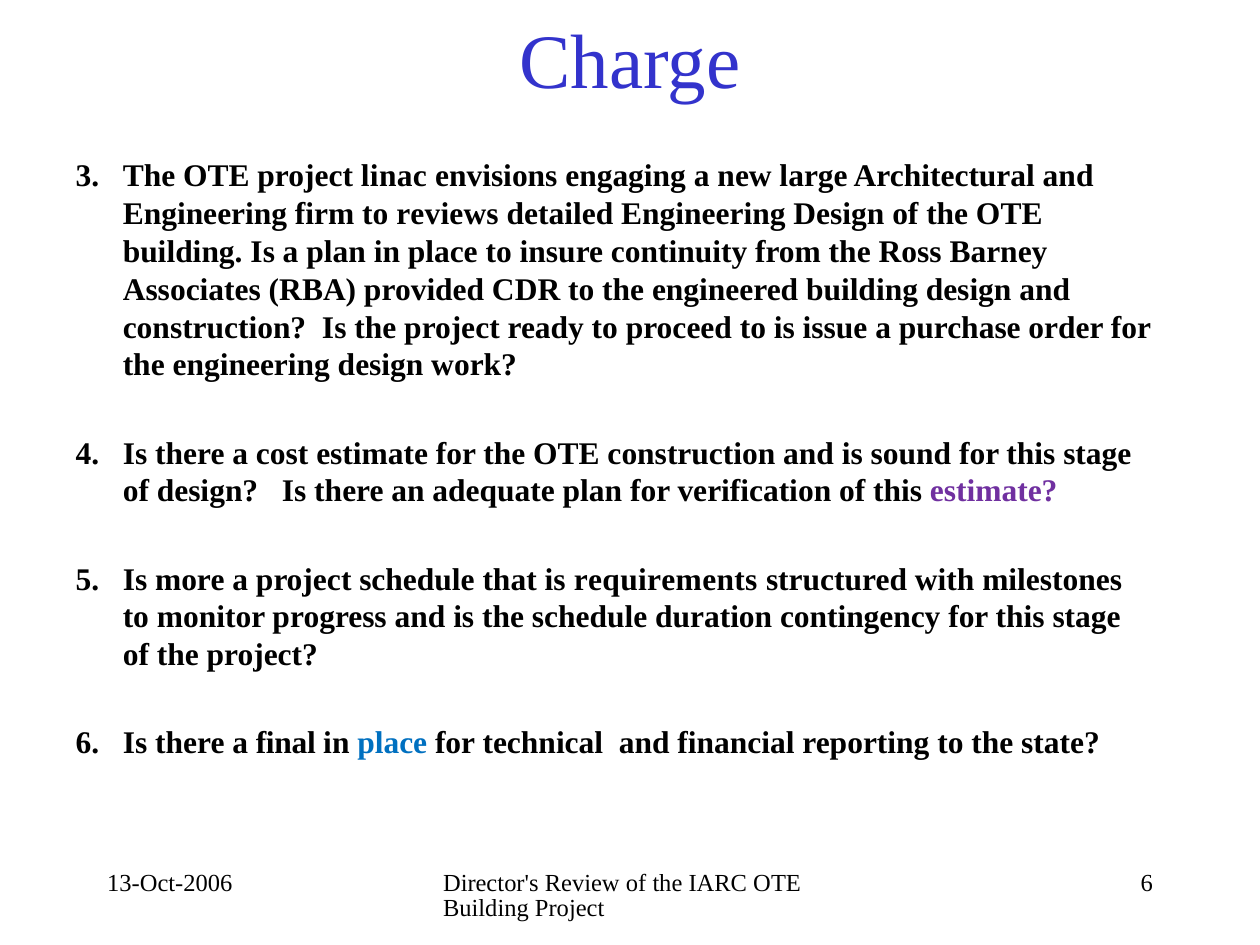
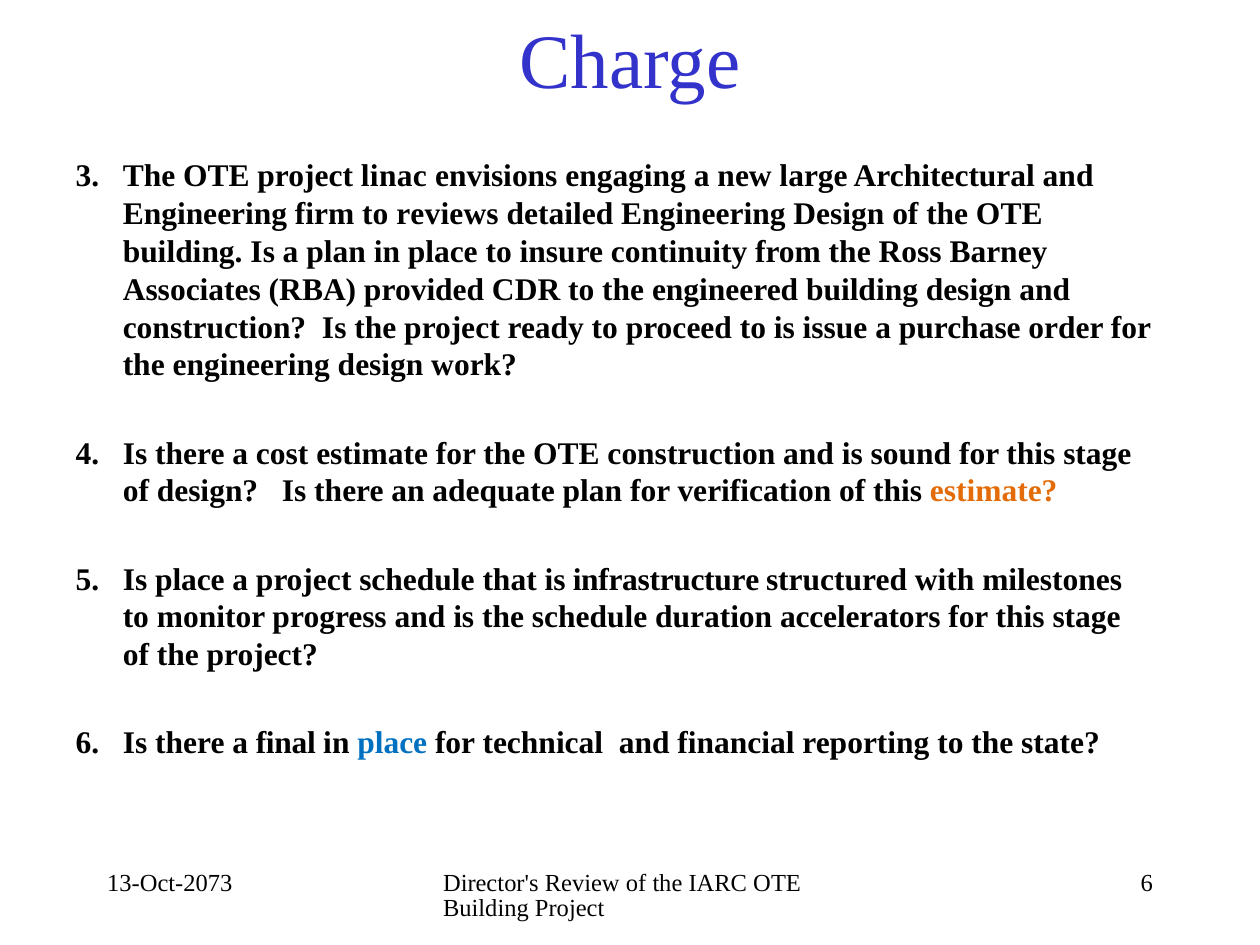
estimate colour: purple -> orange (994, 492)
Is more: more -> place (190, 580)
requirements: requirements -> infrastructure (666, 580)
contingency: contingency -> accelerators (860, 618)
13-Oct-2006: 13-Oct-2006 -> 13-Oct-2073 (170, 884)
